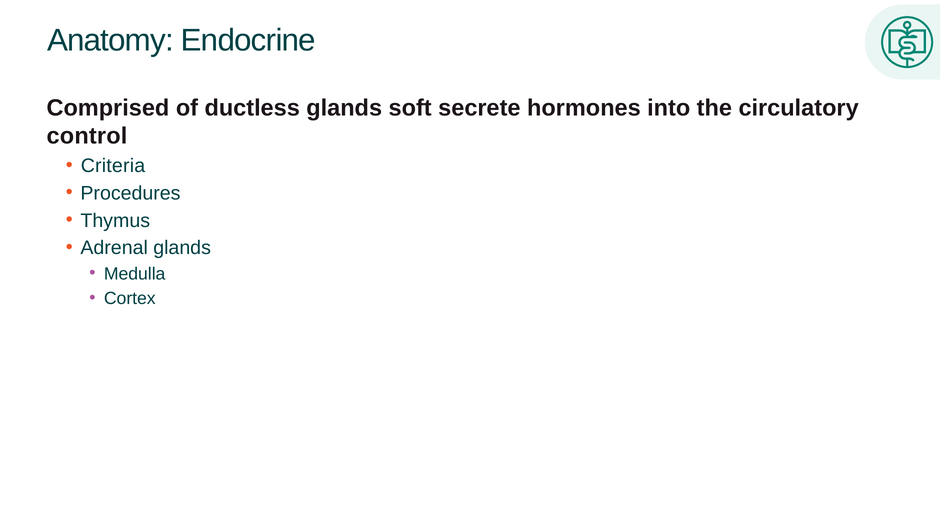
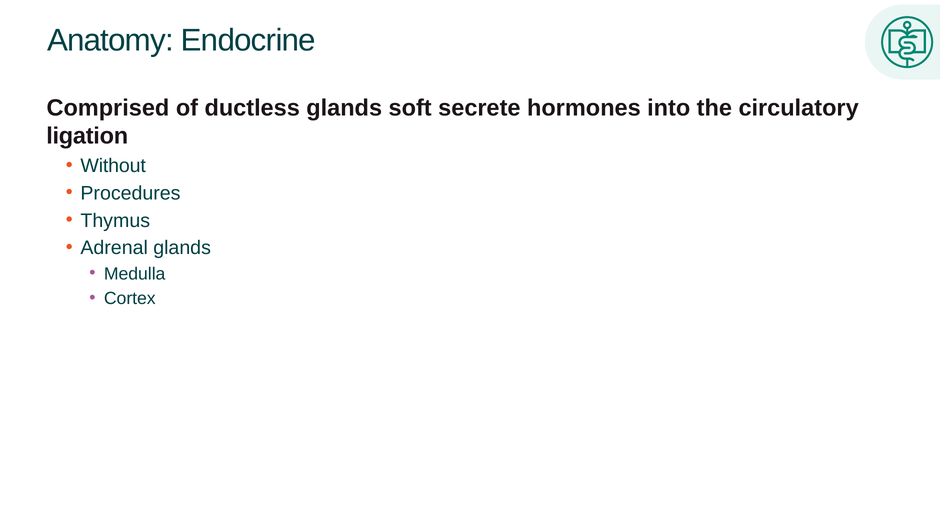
control: control -> ligation (87, 136)
Criteria: Criteria -> Without (113, 166)
